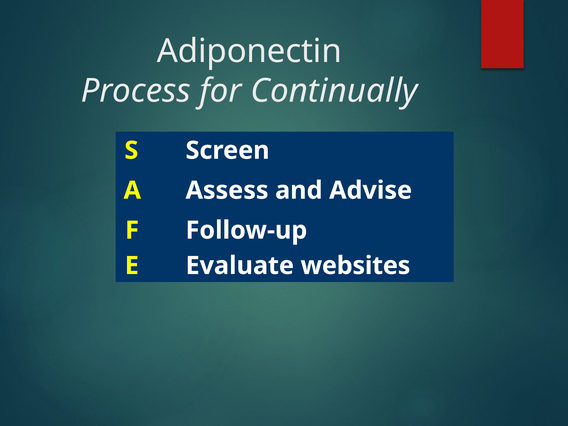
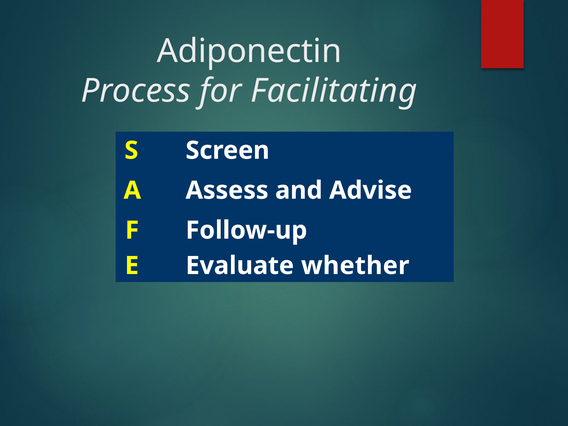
Continually: Continually -> Facilitating (334, 91)
websites: websites -> whether (355, 266)
